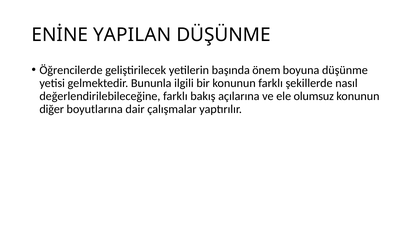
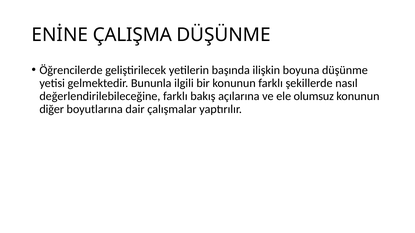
YAPILAN: YAPILAN -> ÇALIŞMA (132, 35)
önem: önem -> ilişkin (266, 70)
